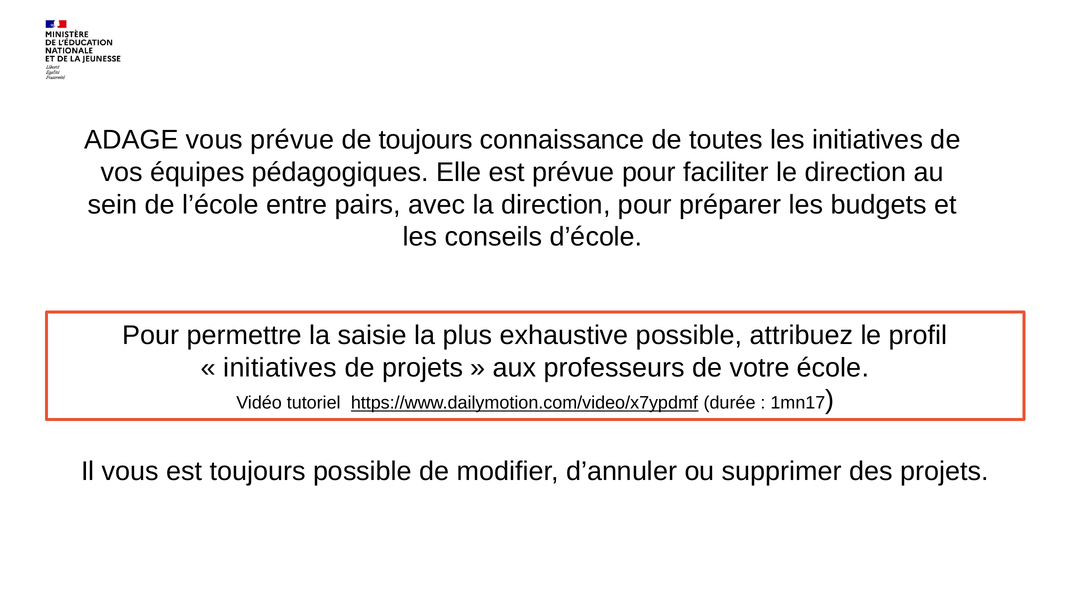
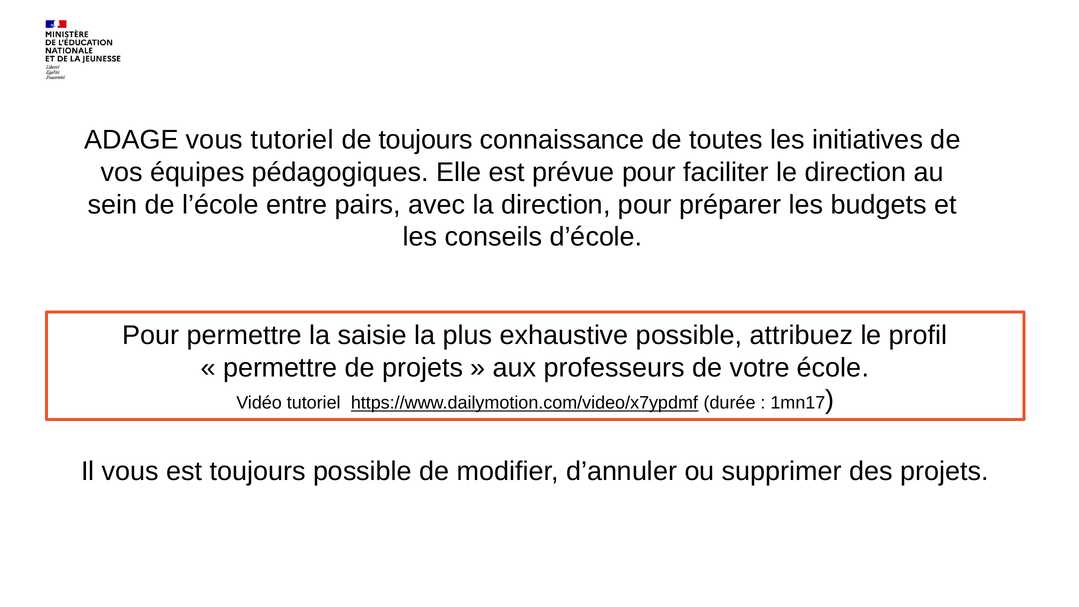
vous prévue: prévue -> tutoriel (292, 140)
initiatives: initiatives -> permettre (280, 368)
